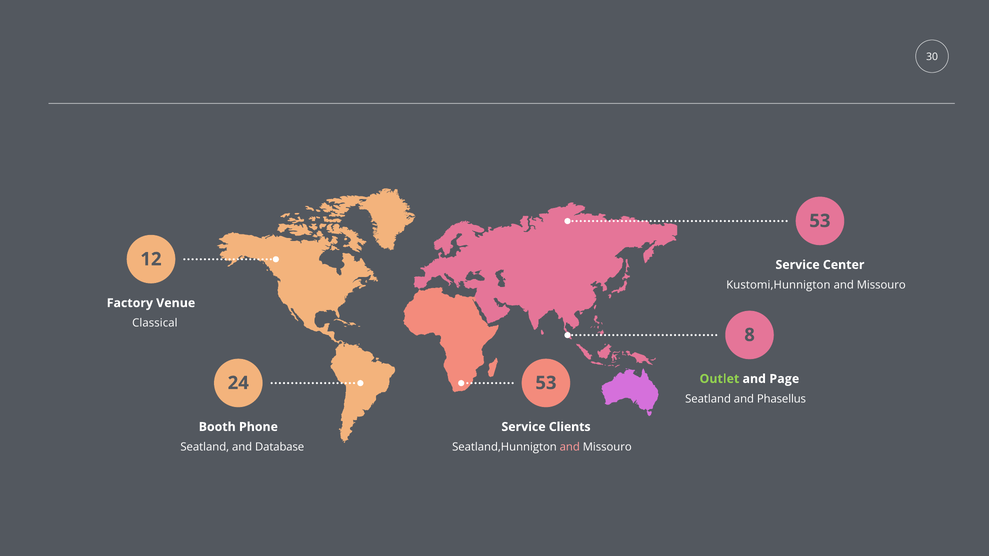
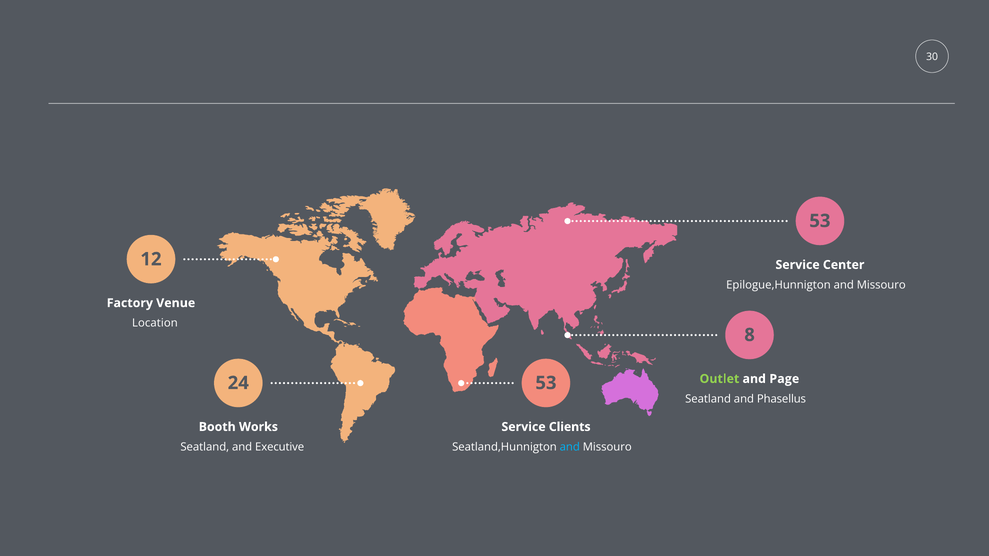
Kustomi,Hunnigton: Kustomi,Hunnigton -> Epilogue,Hunnigton (778, 285)
Classical: Classical -> Location (155, 323)
Phone: Phone -> Works (258, 427)
Database: Database -> Executive (280, 447)
and colour: pink -> light blue (570, 447)
